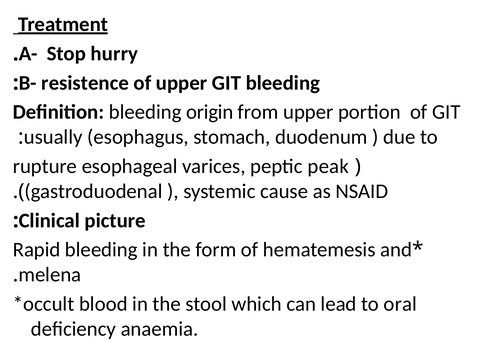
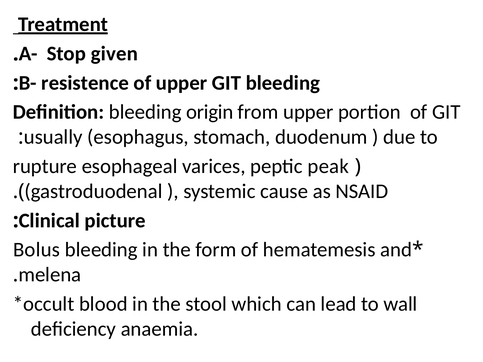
hurry: hurry -> given (114, 54)
Rapid: Rapid -> Bolus (36, 250)
oral: oral -> wall (401, 304)
